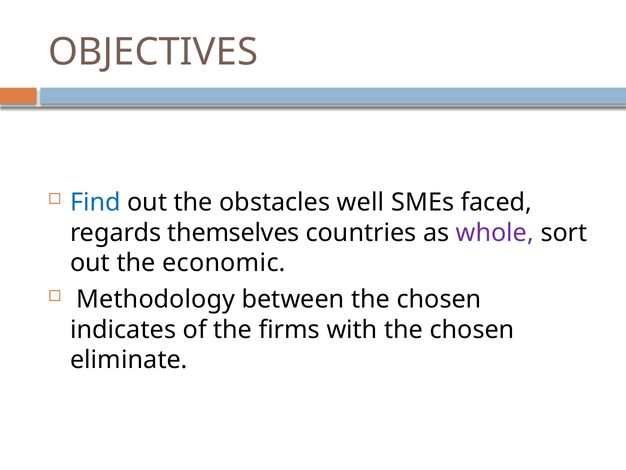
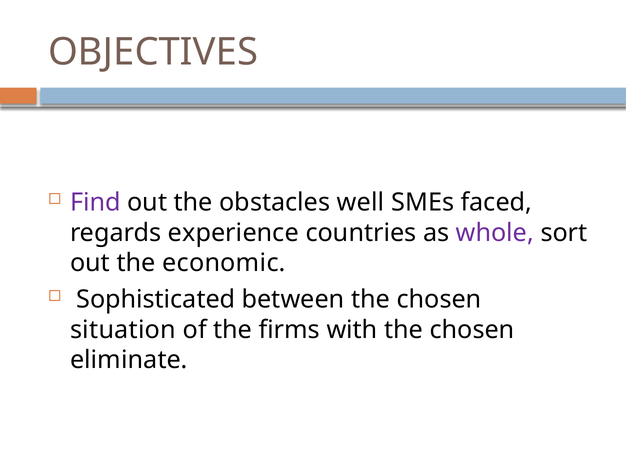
Find colour: blue -> purple (95, 202)
themselves: themselves -> experience (233, 232)
Methodology: Methodology -> Sophisticated (156, 299)
indicates: indicates -> situation (123, 329)
